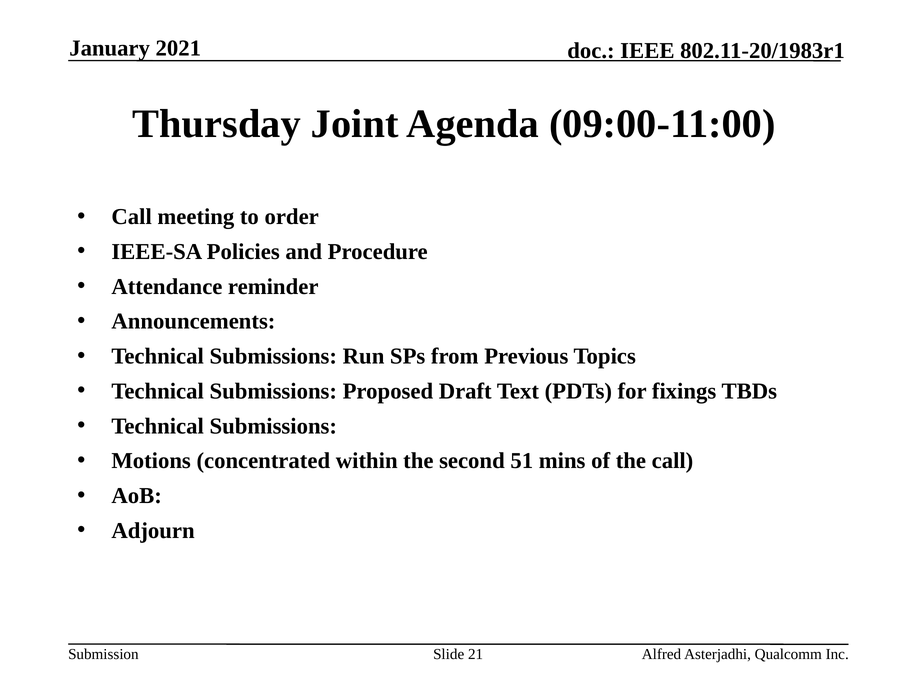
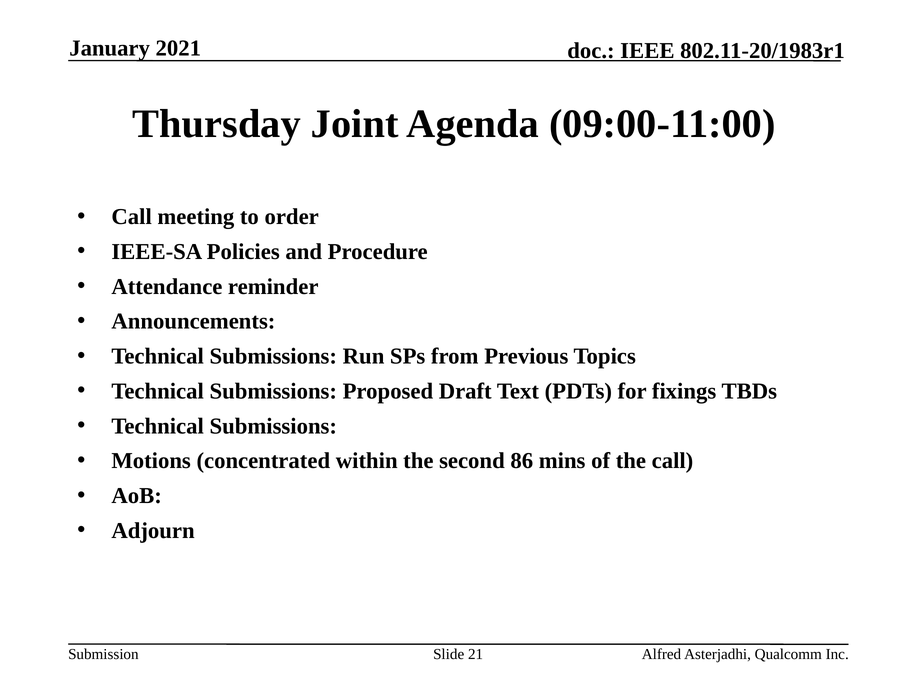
51: 51 -> 86 (522, 461)
